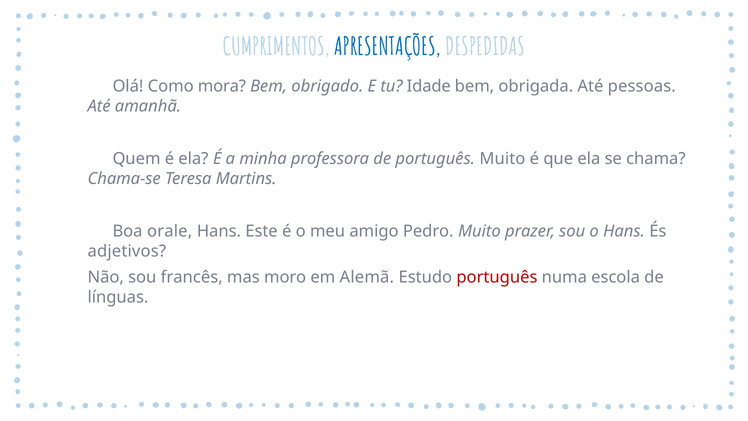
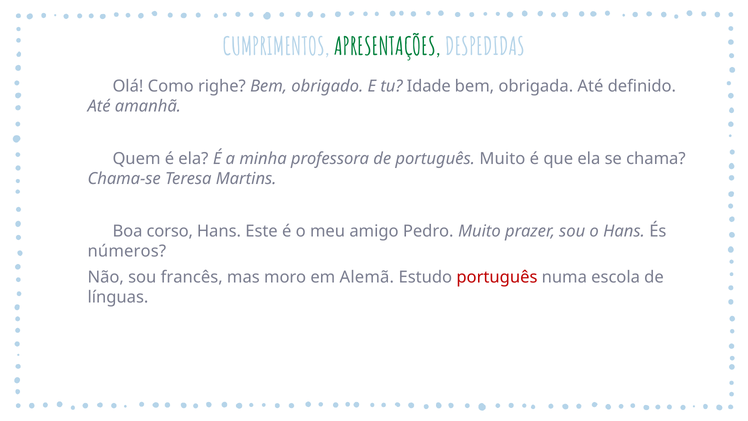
APRESENTAÇÕES colour: blue -> green (387, 47)
mora: mora -> righe (222, 86)
pessoas: pessoas -> definido (642, 86)
orale: orale -> corso (170, 231)
adjetivos: adjetivos -> números (127, 251)
